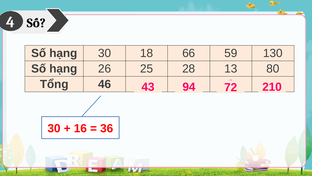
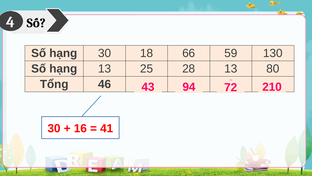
hạng 26: 26 -> 13 (105, 69)
36: 36 -> 41 (107, 128)
